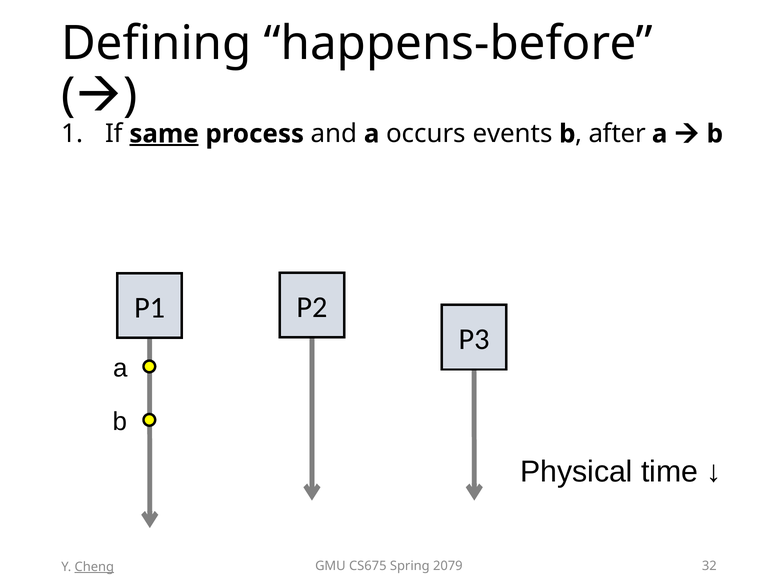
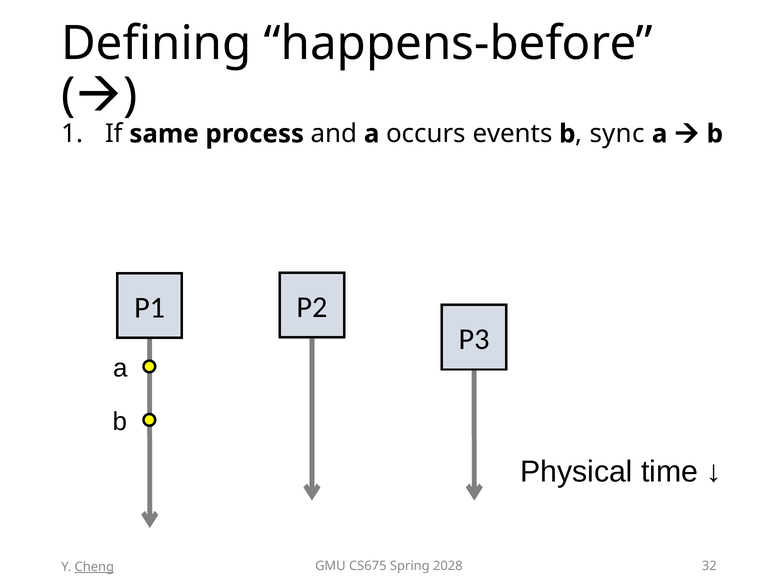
same underline: present -> none (164, 134)
after: after -> sync (617, 134)
2079: 2079 -> 2028 (448, 565)
